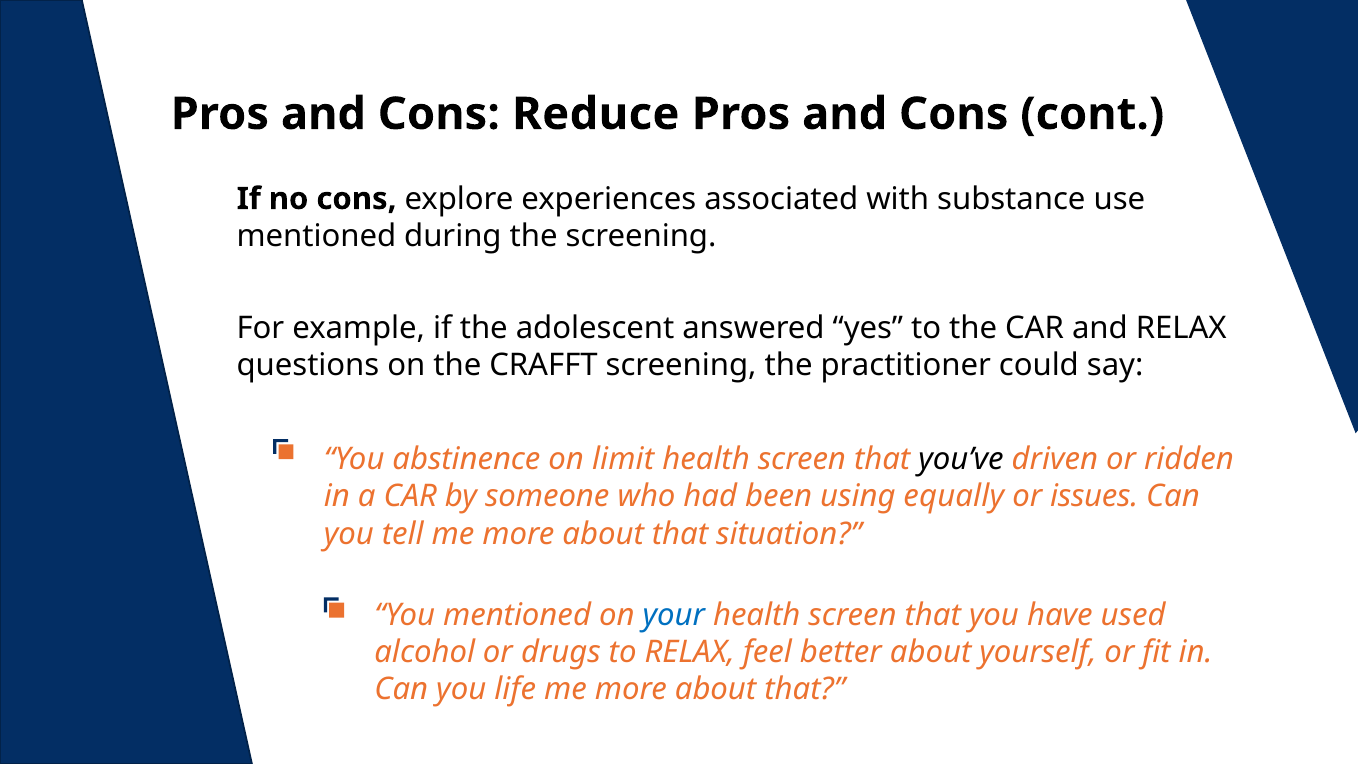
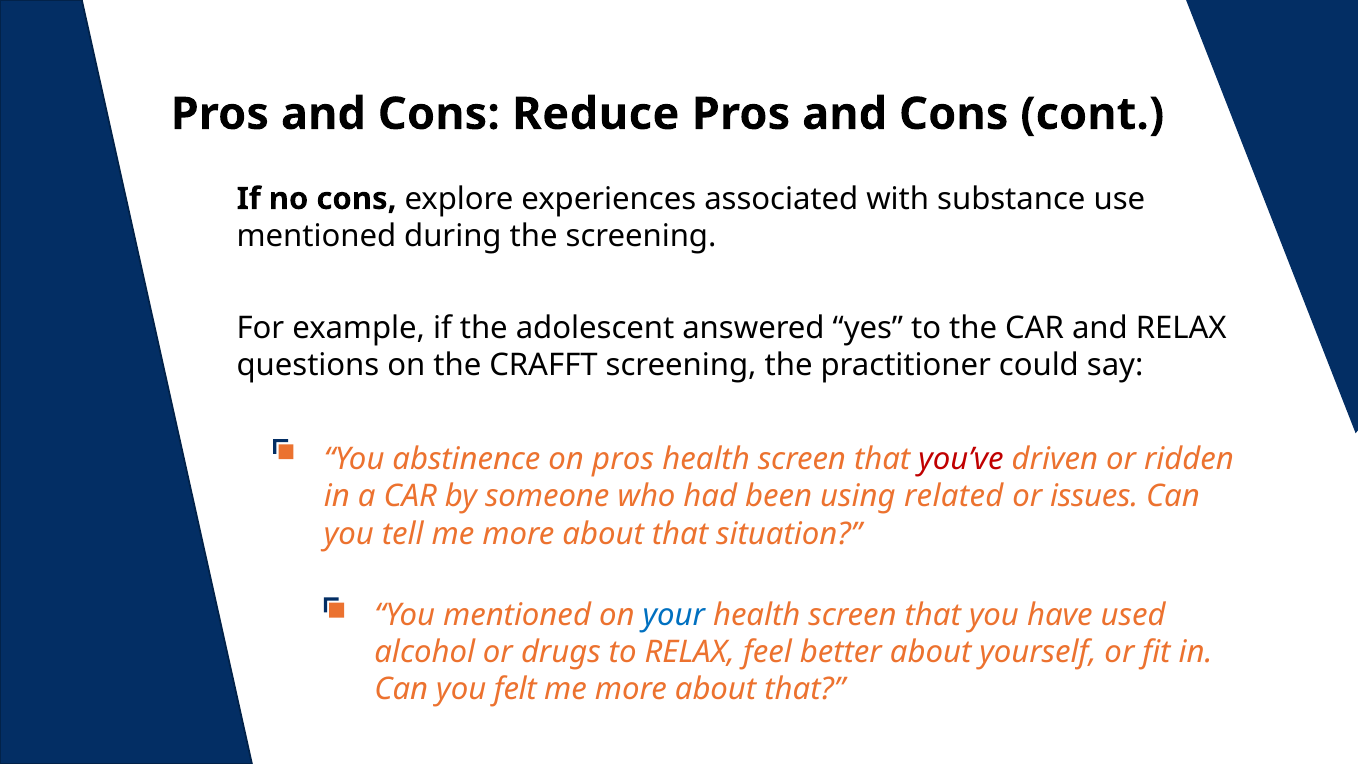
on limit: limit -> pros (623, 459)
you’ve colour: black -> red (961, 459)
equally: equally -> related (954, 497)
life: life -> felt (515, 690)
